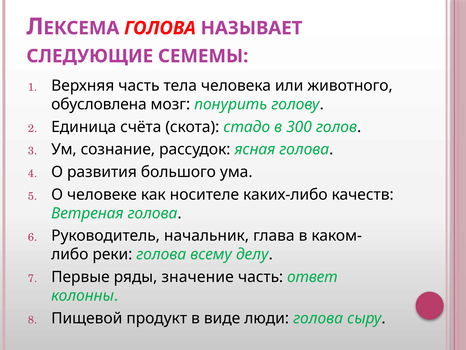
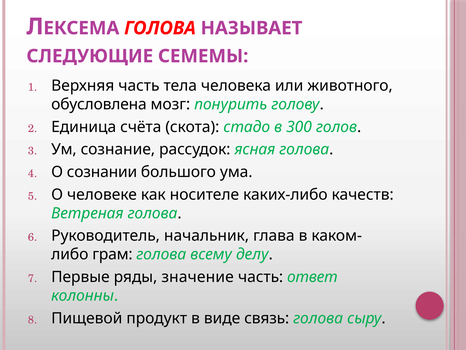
развития: развития -> сознании (102, 172)
реки: реки -> грам (112, 254)
люди: люди -> связь (267, 318)
